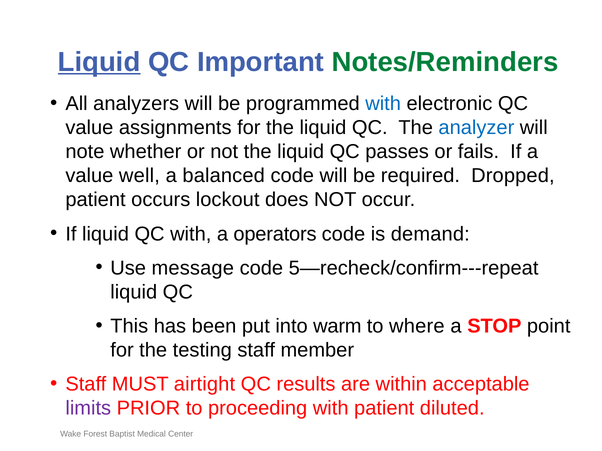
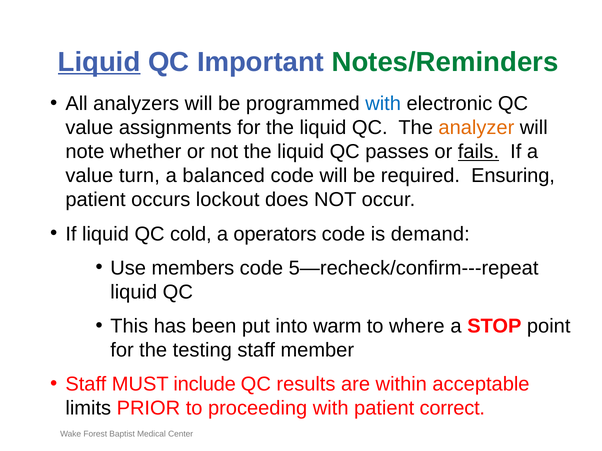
analyzer colour: blue -> orange (476, 128)
fails underline: none -> present (478, 152)
well: well -> turn (139, 176)
Dropped: Dropped -> Ensuring (513, 176)
QC with: with -> cold (191, 234)
message: message -> members (193, 268)
airtight: airtight -> include (205, 385)
limits colour: purple -> black (88, 409)
diluted: diluted -> correct (452, 409)
